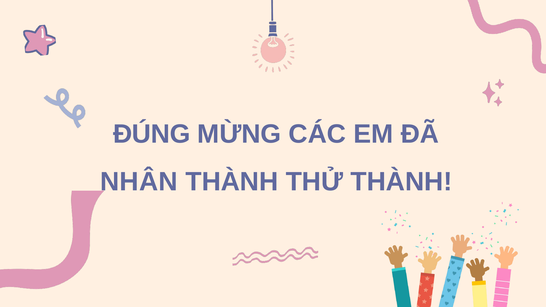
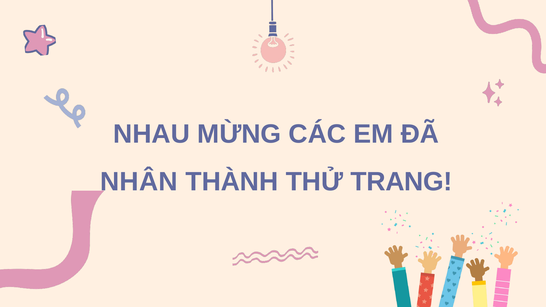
ĐÚNG: ĐÚNG -> NHAU (152, 134)
THỬ THÀNH: THÀNH -> TRANG (401, 182)
